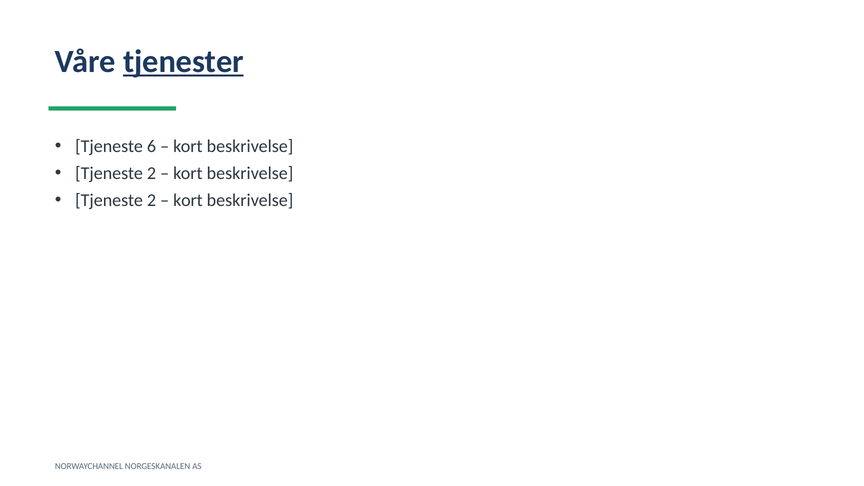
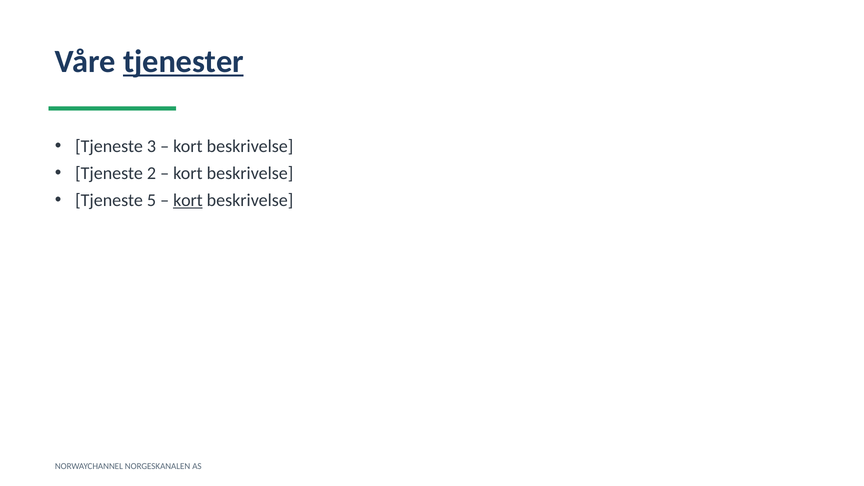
6: 6 -> 3 (151, 146)
2: 2 -> 5 (151, 200)
kort underline: none -> present (188, 200)
